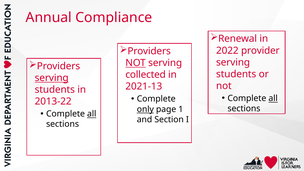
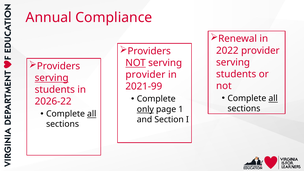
collected: collected -> provider (145, 75)
2021-13: 2021-13 -> 2021-99 (144, 86)
2013-22: 2013-22 -> 2026-22 (53, 101)
